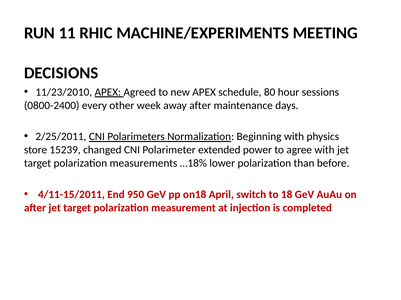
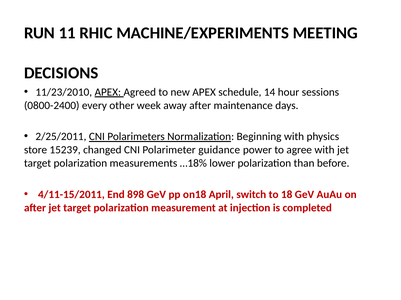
80: 80 -> 14 (270, 92)
extended: extended -> guidance (219, 150)
950: 950 -> 898 (136, 195)
